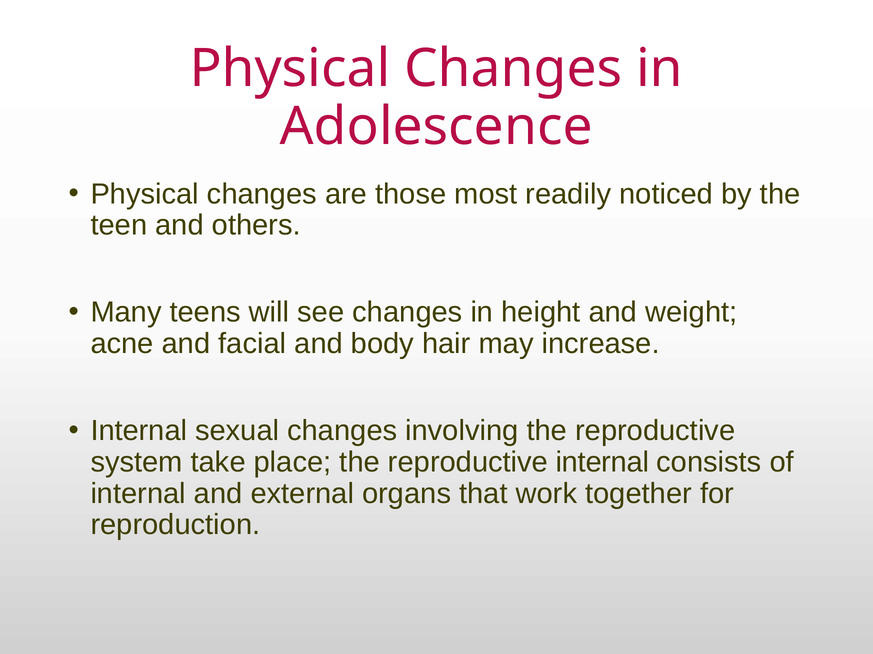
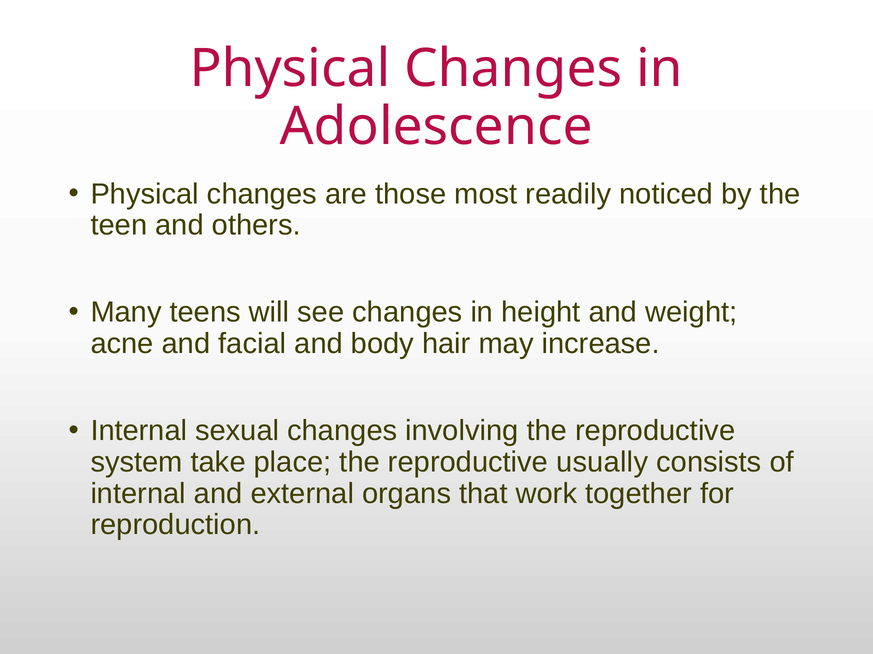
reproductive internal: internal -> usually (602, 463)
